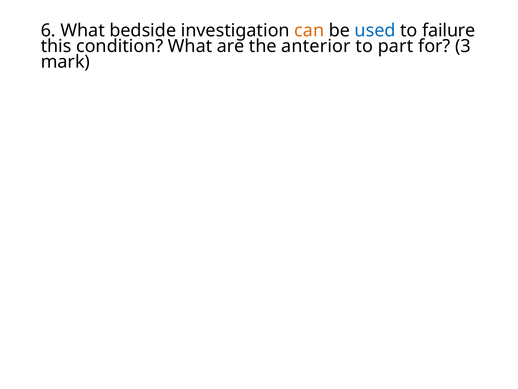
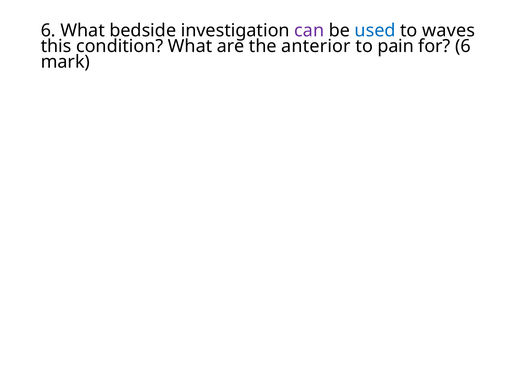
can colour: orange -> purple (309, 31)
failure: failure -> waves (449, 31)
part: part -> pain (396, 46)
for 3: 3 -> 6 (463, 46)
